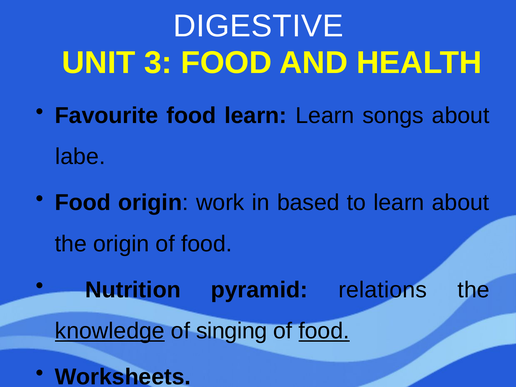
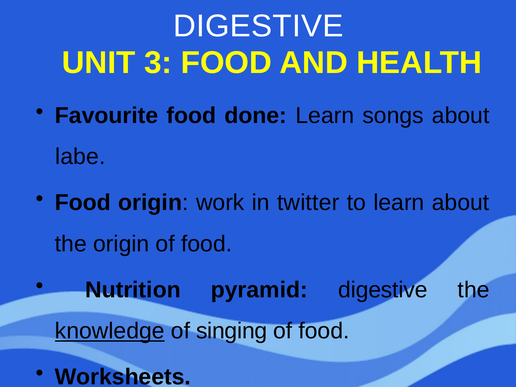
food learn: learn -> done (256, 115)
based: based -> twitter (308, 203)
pyramid relations: relations -> digestive (383, 290)
food underline: present -> none (324, 331)
